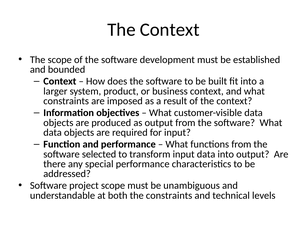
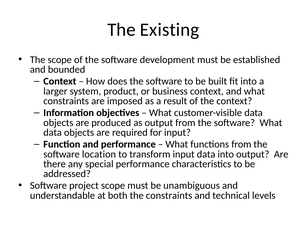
Context: Context -> Existing (170, 30)
selected: selected -> location (99, 154)
